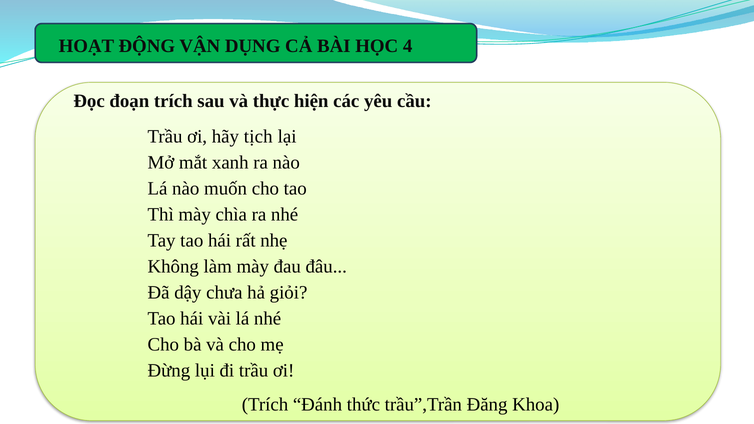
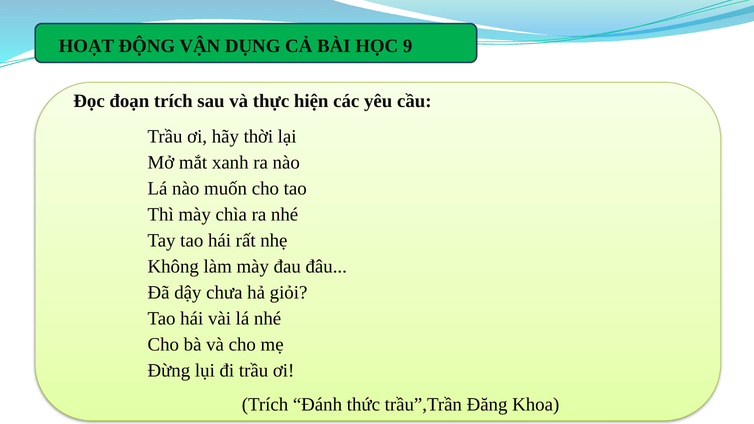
4: 4 -> 9 (408, 46)
tịch: tịch -> thời (258, 137)
